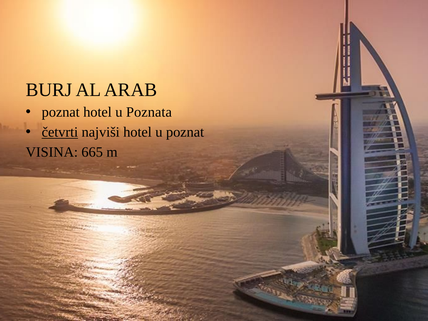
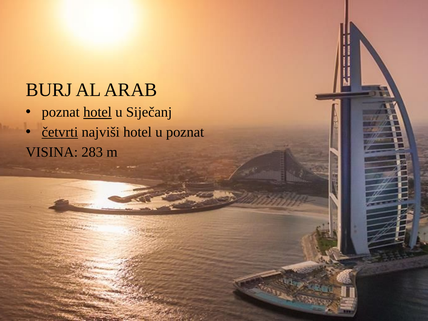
hotel underline: none -> present (98, 112)
Poznata: Poznata -> Siječanj (149, 112)
665: 665 -> 283 (92, 152)
